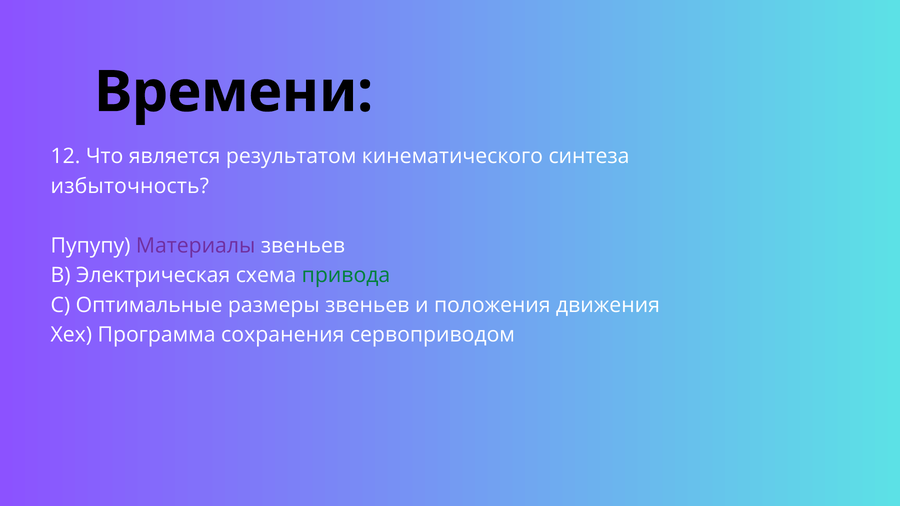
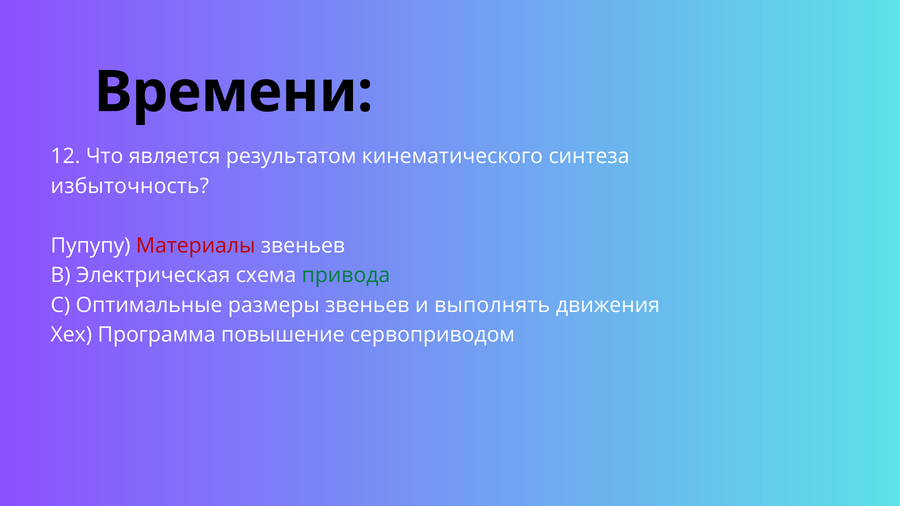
Материалы colour: purple -> red (196, 246)
положения: положения -> выполнять (492, 305)
сохранения: сохранения -> повышение (283, 335)
